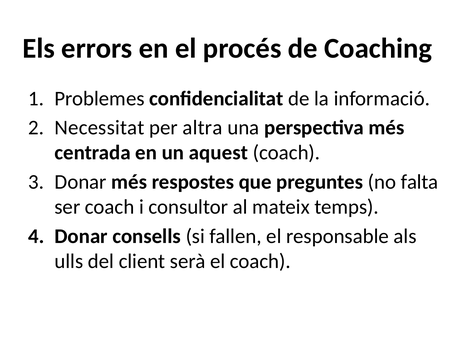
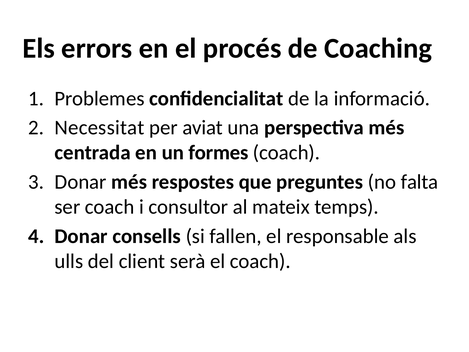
altra: altra -> aviat (203, 128)
aquest: aquest -> formes (219, 153)
